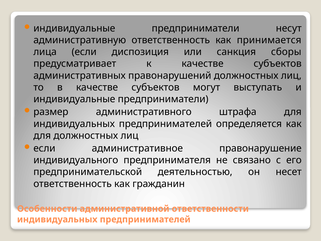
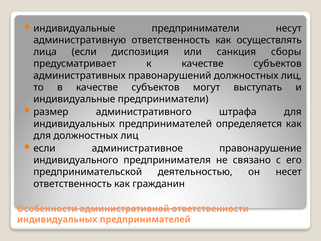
принимается: принимается -> осуществлять (269, 40)
